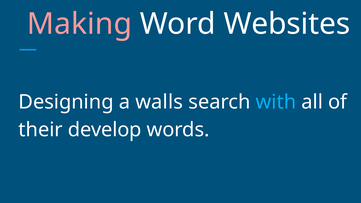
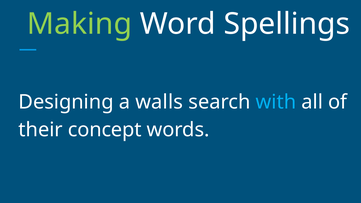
Making colour: pink -> light green (79, 24)
Websites: Websites -> Spellings (287, 24)
develop: develop -> concept (105, 130)
